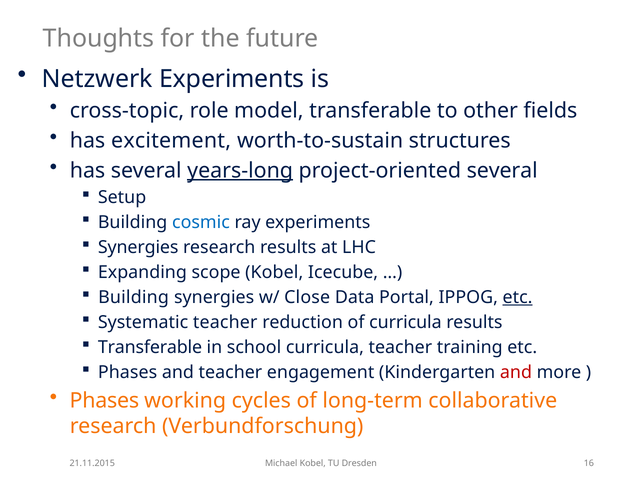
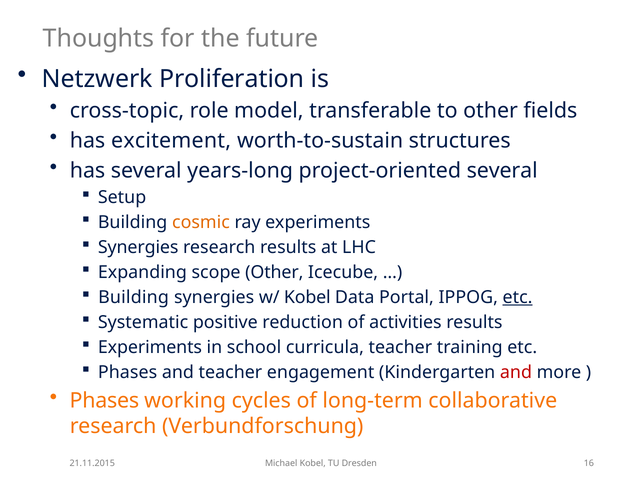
Netzwerk Experiments: Experiments -> Proliferation (232, 79)
years-long underline: present -> none (240, 170)
cosmic colour: blue -> orange (201, 222)
scope Kobel: Kobel -> Other (274, 272)
w/ Close: Close -> Kobel (307, 297)
Systematic teacher: teacher -> positive (225, 322)
of curricula: curricula -> activities (405, 322)
Transferable: Transferable -> Experiments (150, 347)
